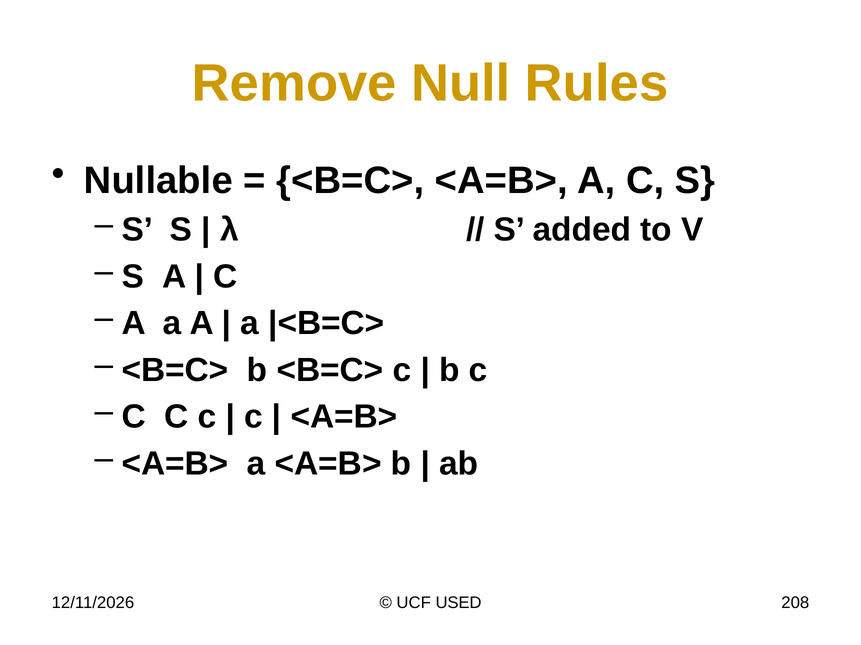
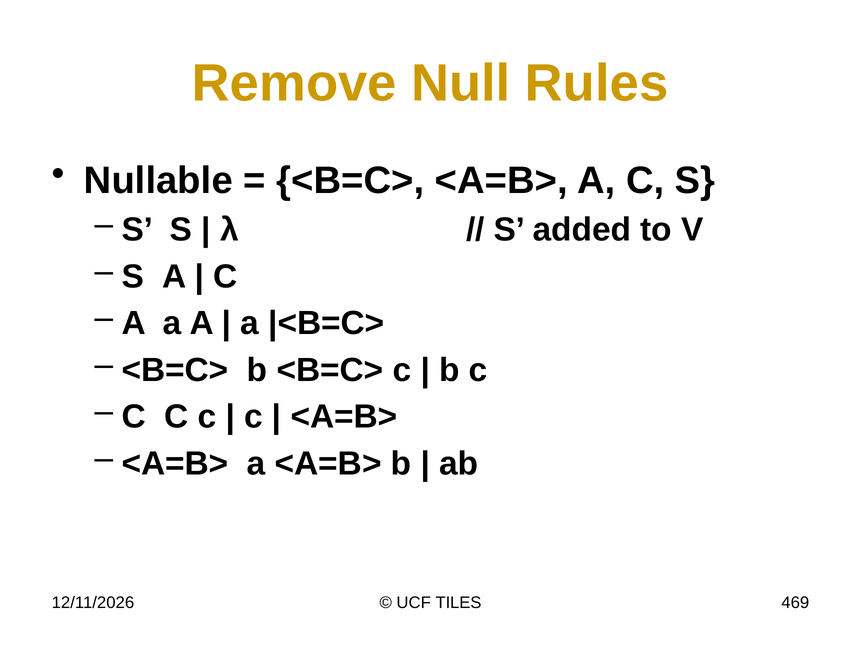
USED: USED -> TILES (459, 604)
208: 208 -> 469 (795, 604)
